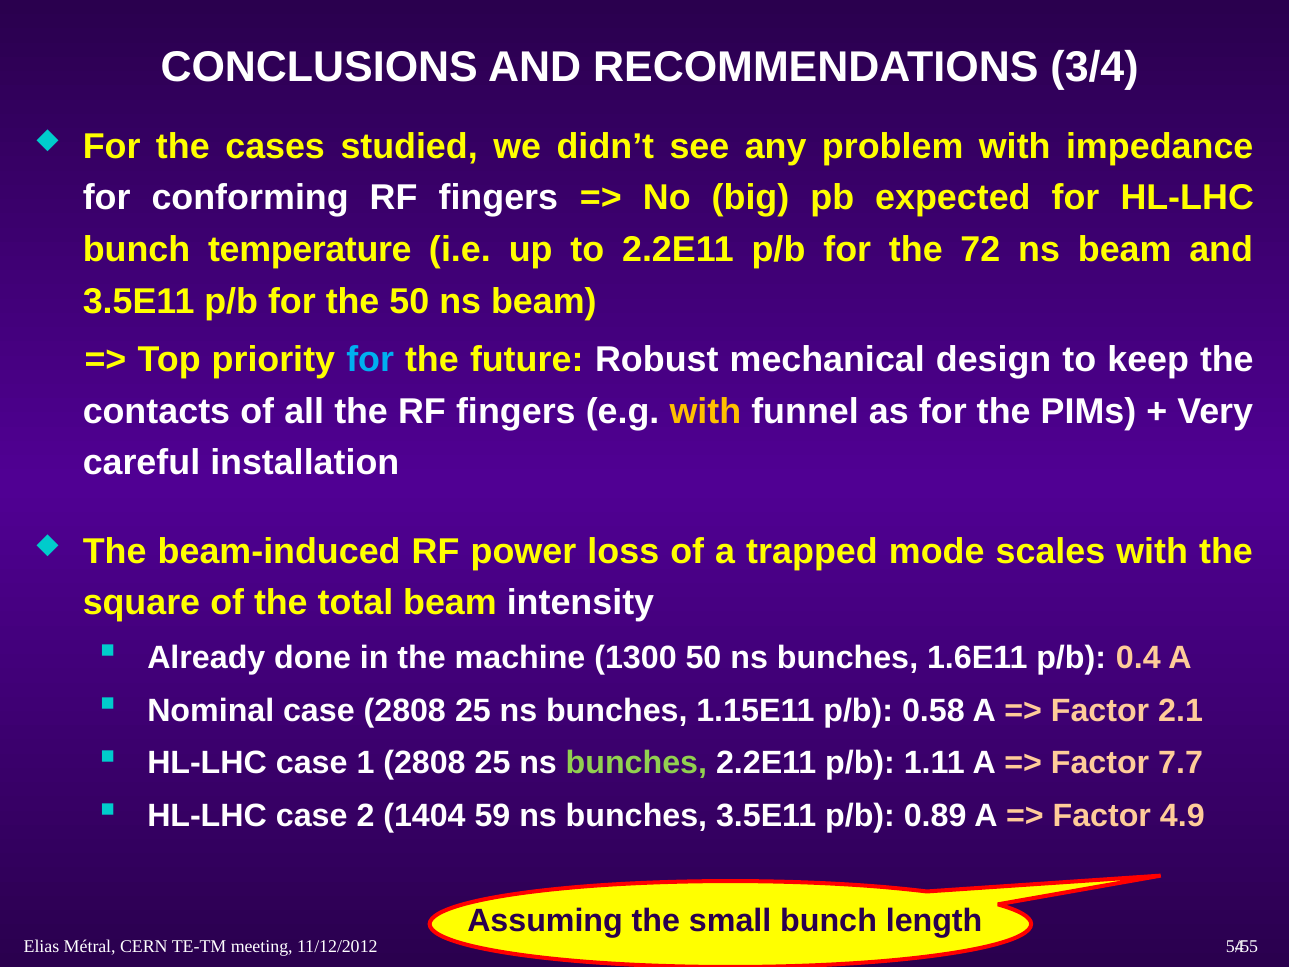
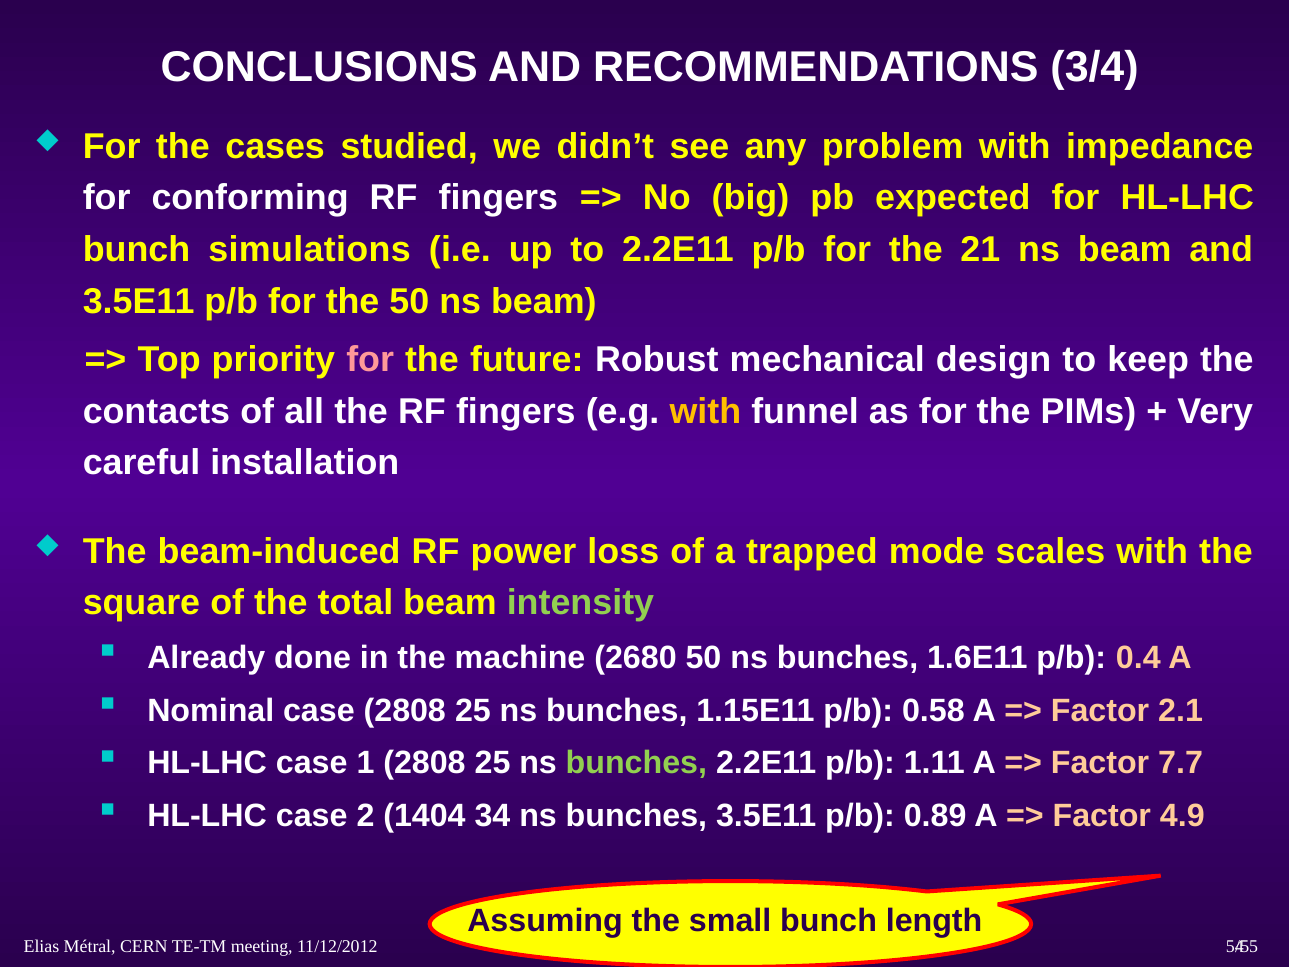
temperature: temperature -> simulations (310, 250)
72: 72 -> 21 (980, 250)
for colour: light blue -> pink (370, 360)
intensity colour: white -> light green (580, 603)
1300: 1300 -> 2680 (635, 657)
59: 59 -> 34 (492, 816)
